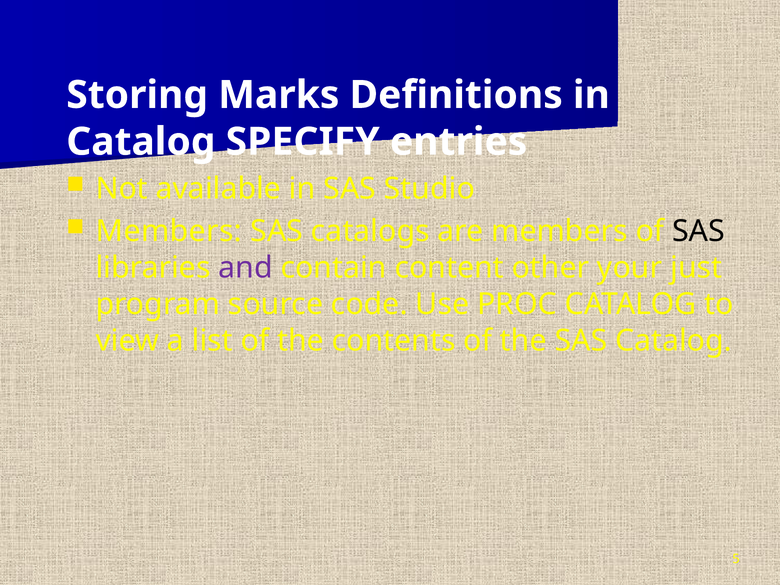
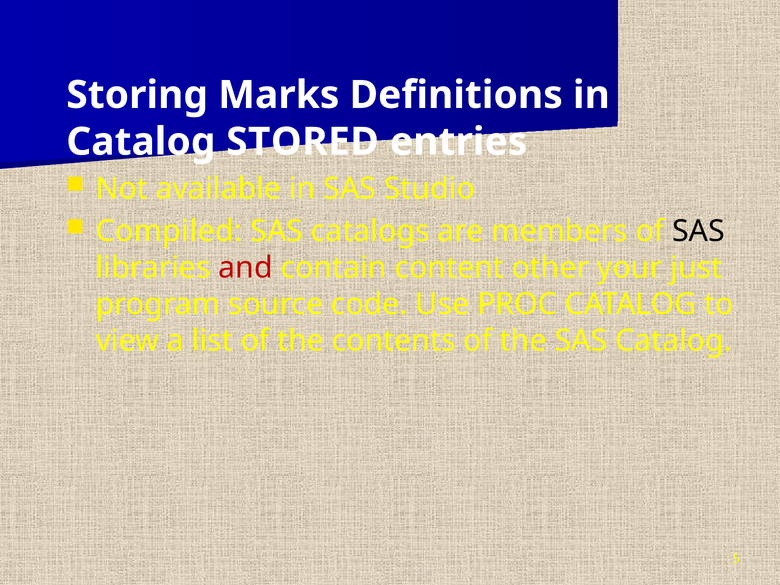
SPECIFY: SPECIFY -> STORED (302, 142)
Members: Members -> Compiled (169, 231)
and colour: purple -> red (246, 268)
